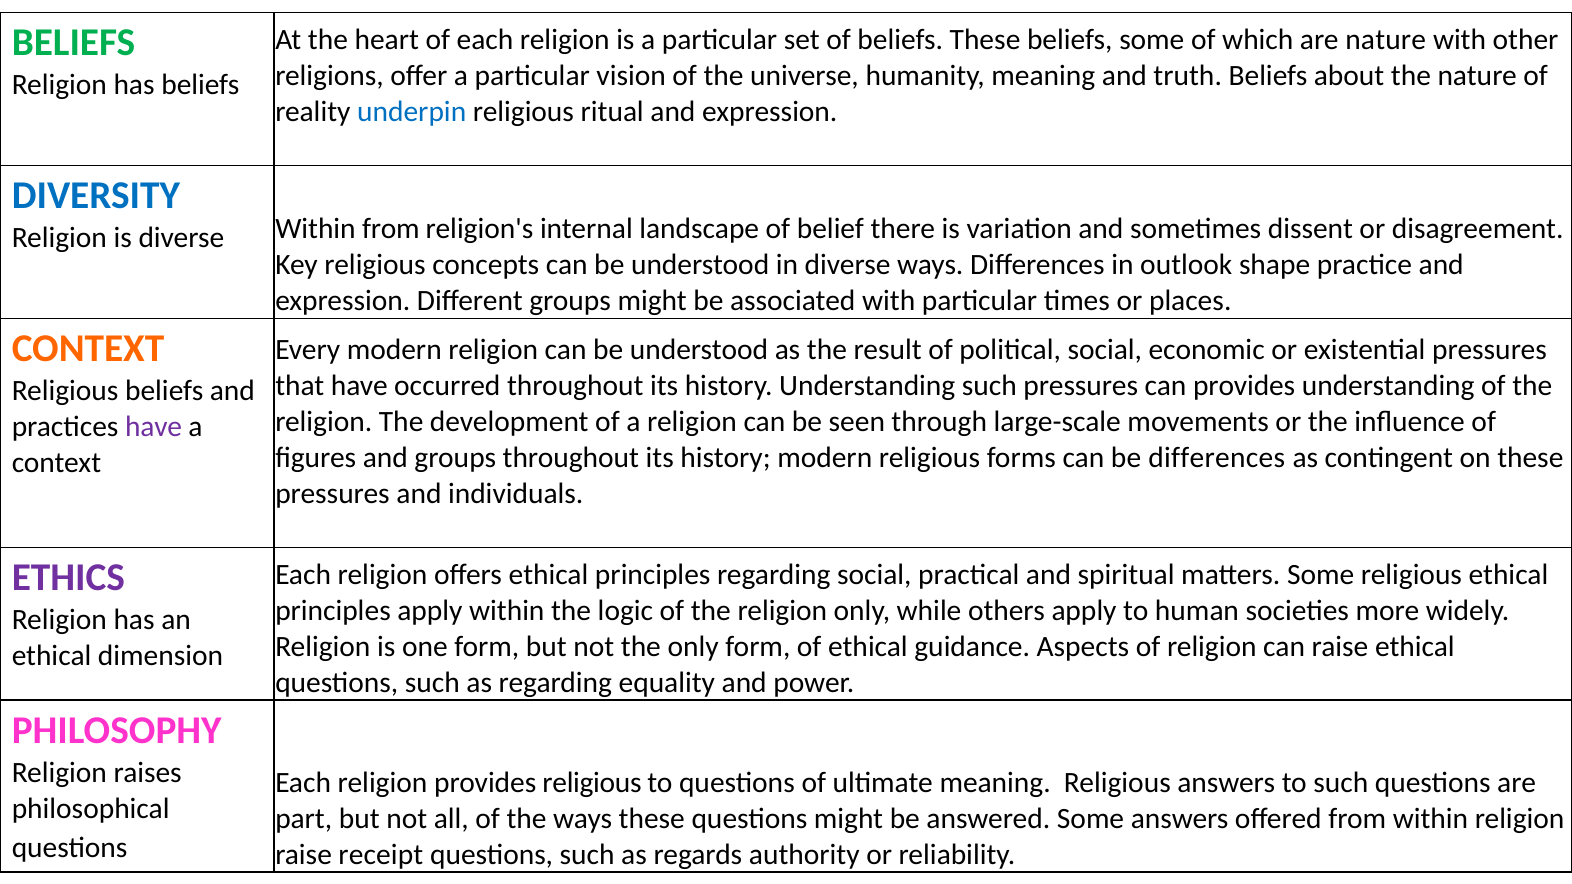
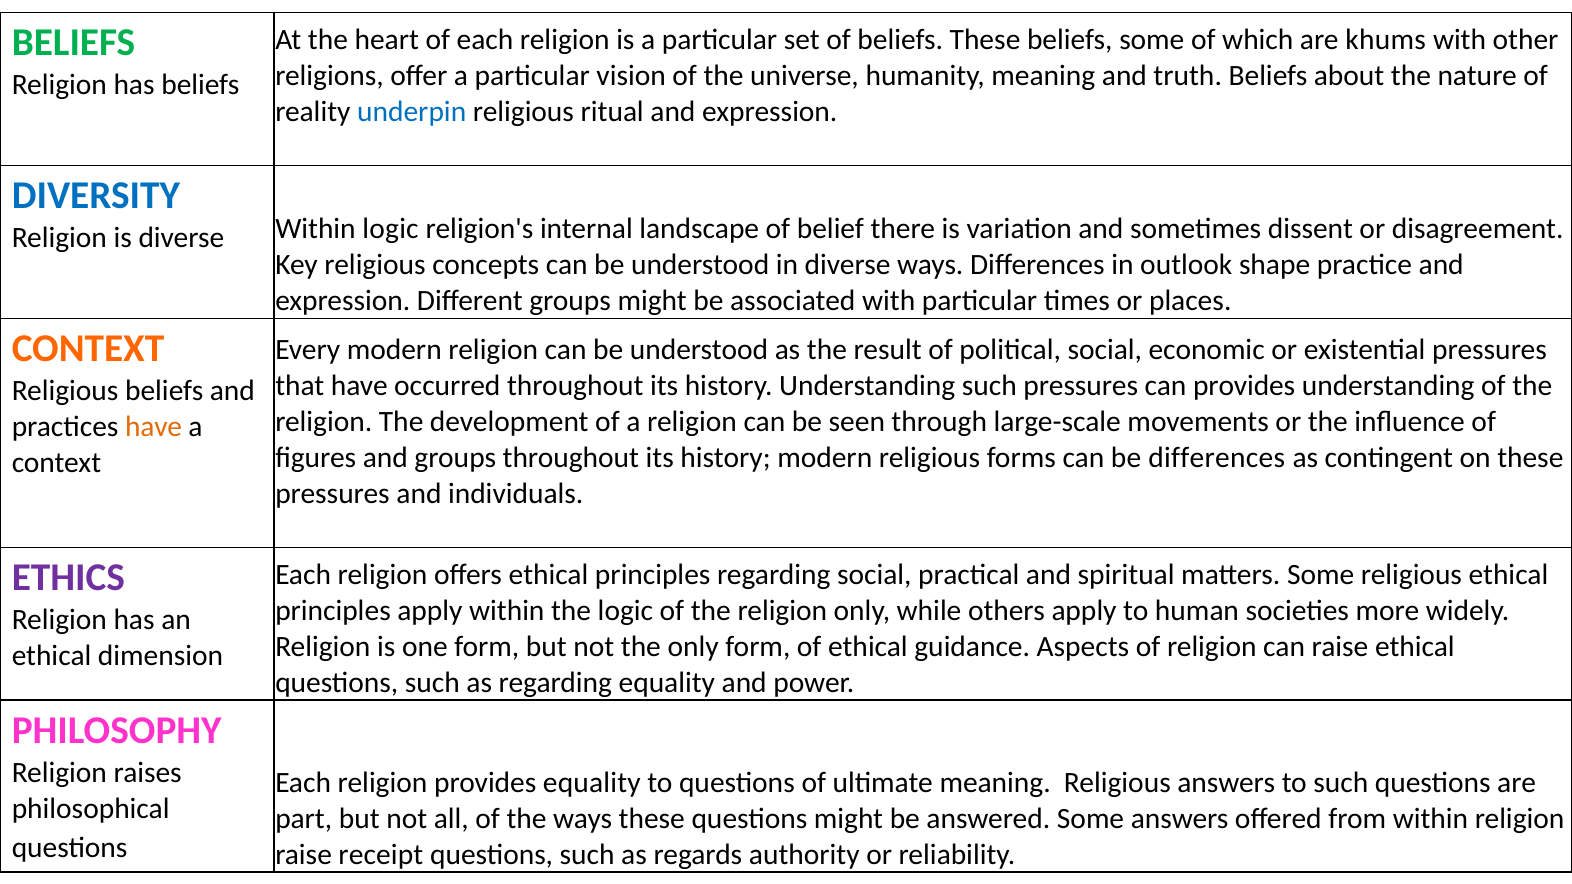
are nature: nature -> khums (1386, 40)
Within from: from -> logic (391, 229)
have colour: purple -> orange (154, 427)
provides religious: religious -> equality (592, 783)
